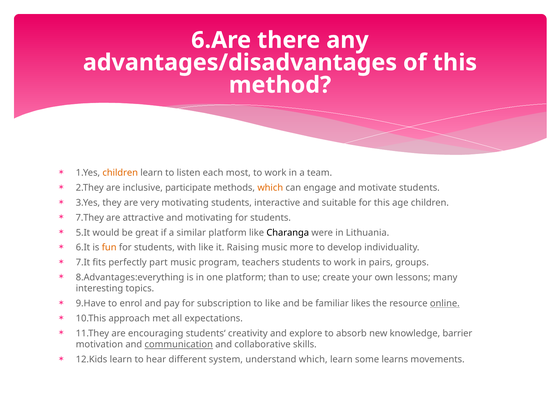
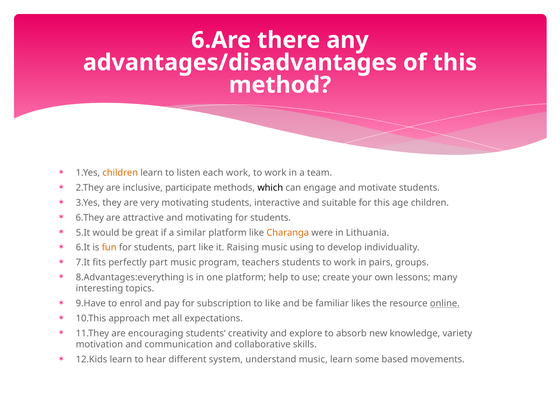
each most: most -> work (238, 173)
which colour: orange -> black (270, 188)
7.They: 7.They -> 6.They (90, 218)
Charanga colour: black -> orange (288, 233)
students with: with -> part (187, 248)
more: more -> using (302, 248)
than: than -> help (278, 277)
barrier: barrier -> variety (457, 333)
communication underline: present -> none (179, 345)
understand which: which -> music (313, 359)
learns: learns -> based (395, 359)
